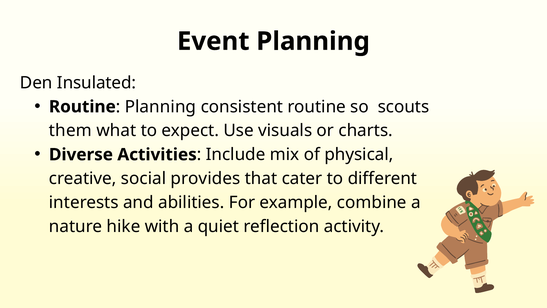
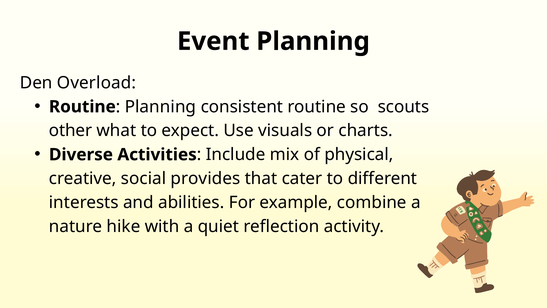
Insulated: Insulated -> Overload (97, 83)
them: them -> other (71, 131)
